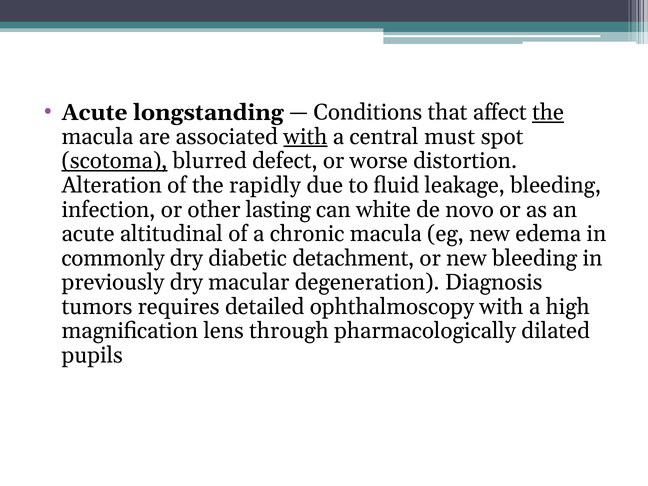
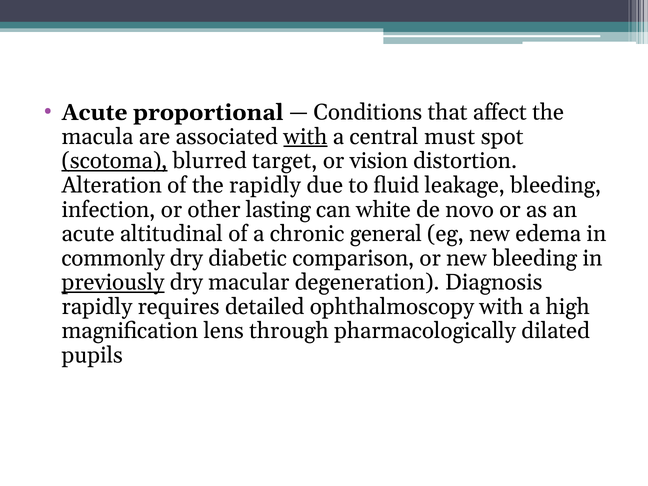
longstanding: longstanding -> proportional (208, 112)
the underline: present -> none (548, 112)
defect: defect -> target (285, 161)
worse: worse -> vision (379, 161)
chronic macula: macula -> general (386, 234)
detachment: detachment -> comparison (353, 258)
previously underline: none -> present (113, 282)
tumors: tumors -> rapidly (97, 307)
